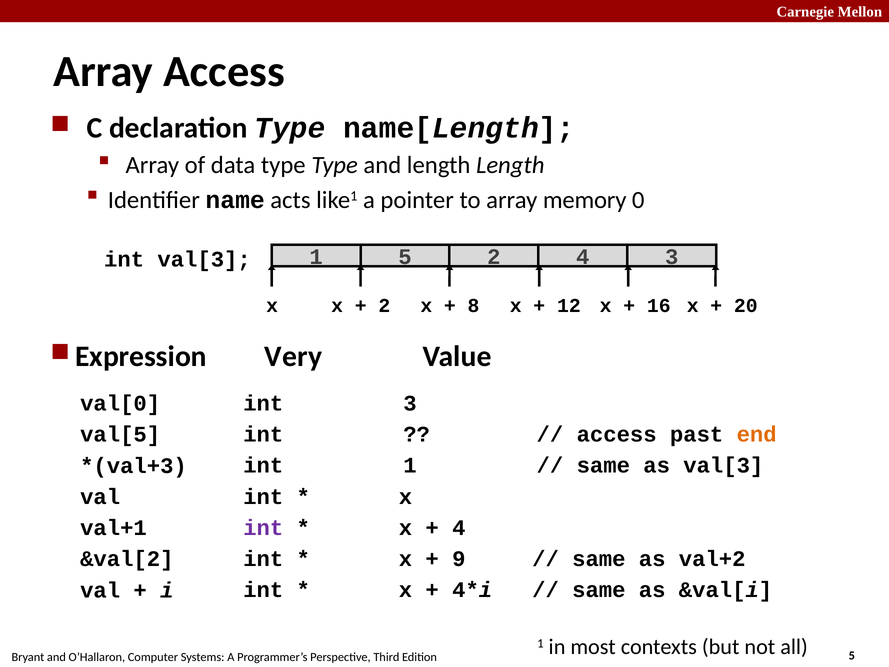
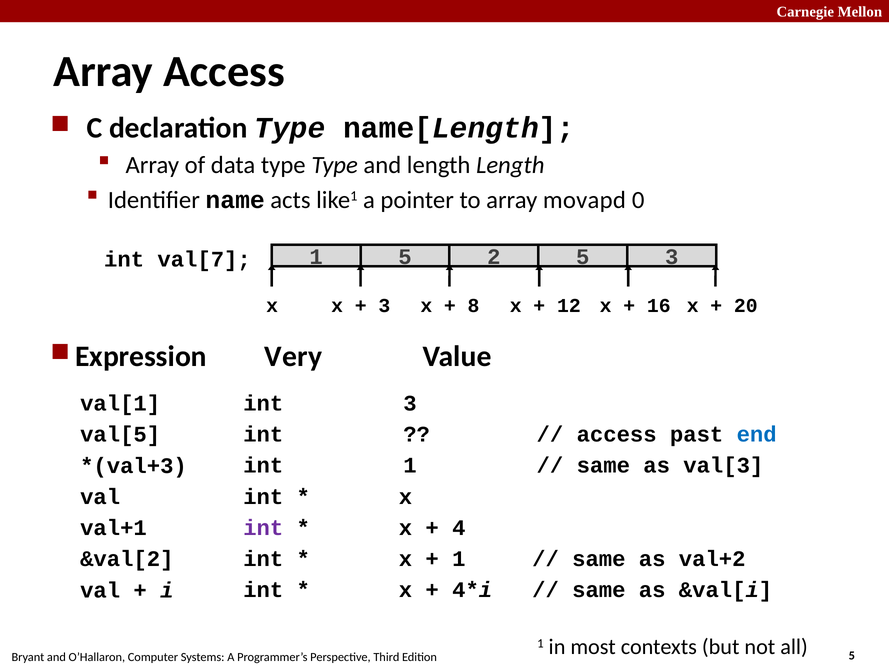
memory: memory -> movapd (584, 200)
int val[3: val[3 -> val[7 (204, 259)
2 4: 4 -> 5 (583, 257)
2: 2 -> 3 (384, 306)
val[0: val[0 -> val[1 (120, 403)
end colour: orange -> blue (757, 434)
9: 9 -> 1 (459, 559)
